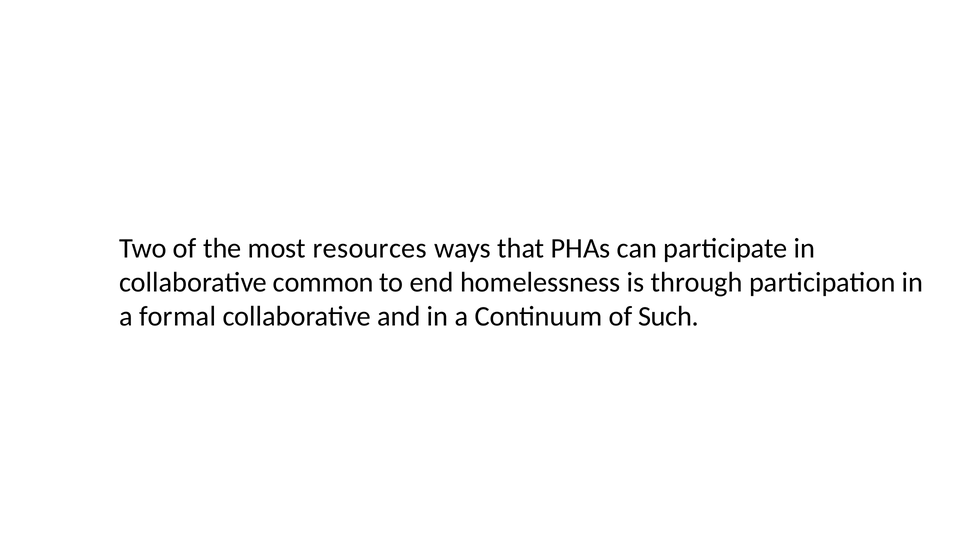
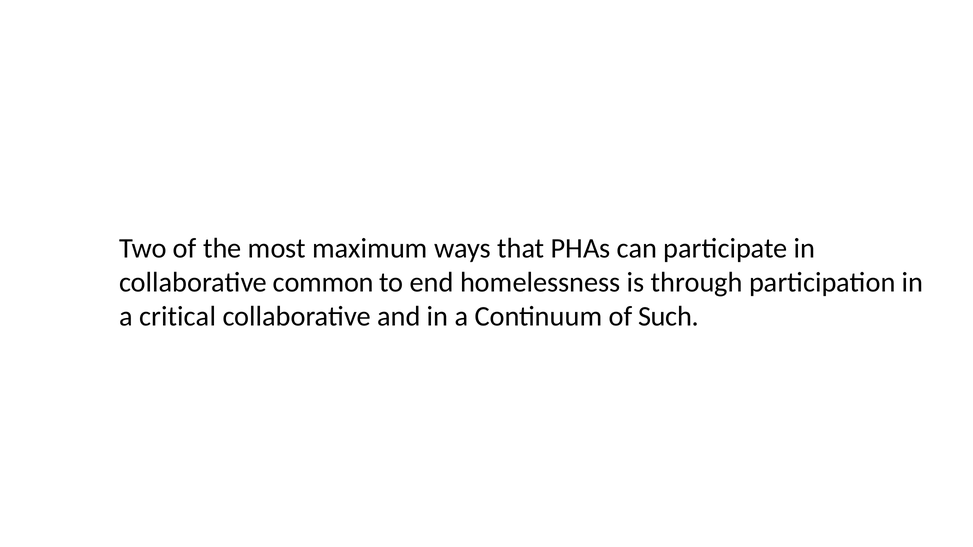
resources: resources -> maximum (370, 248)
formal: formal -> critical (178, 316)
